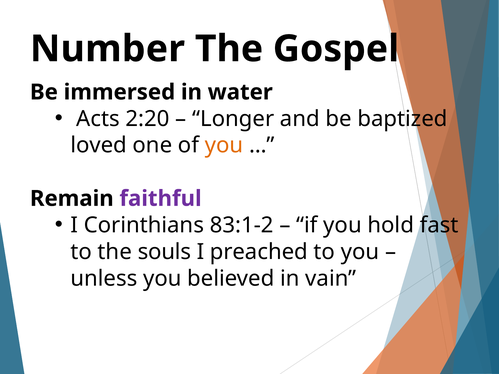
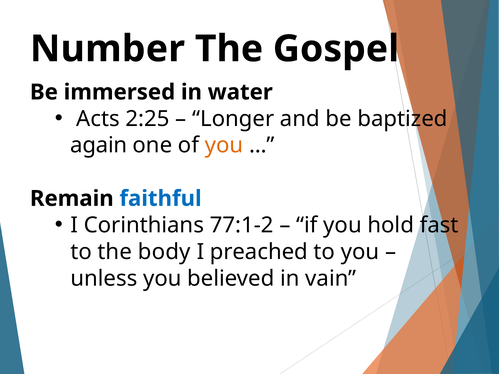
2:20: 2:20 -> 2:25 (147, 119)
loved: loved -> again (99, 145)
faithful colour: purple -> blue (161, 199)
83:1-2: 83:1-2 -> 77:1-2 (242, 225)
souls: souls -> body (164, 252)
